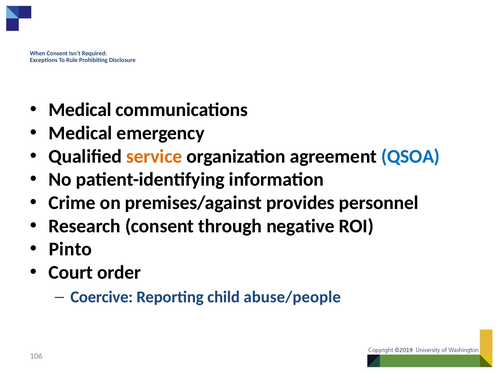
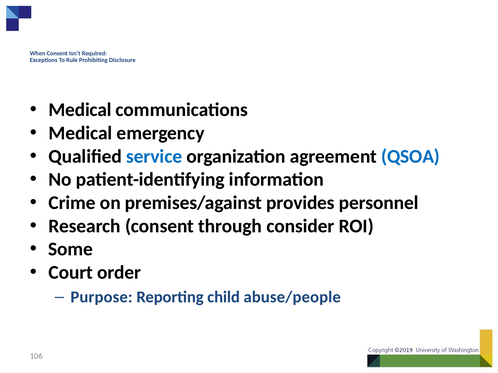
service colour: orange -> blue (154, 157)
negative: negative -> consider (300, 226)
Pinto: Pinto -> Some (71, 250)
Coercive: Coercive -> Purpose (101, 298)
